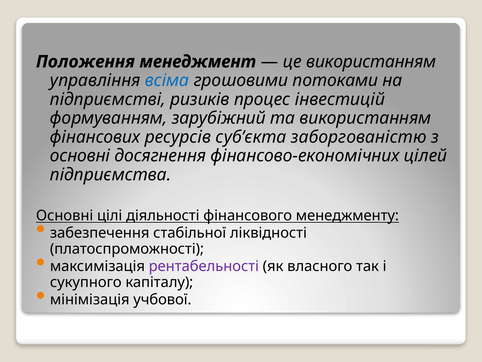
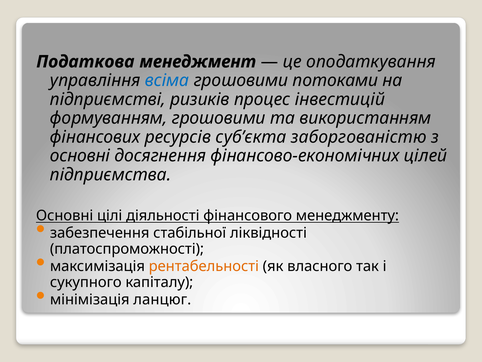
Положення: Положення -> Податкова (85, 62)
це використанням: використанням -> оподаткування (371, 62)
формуванням зарубіжний: зарубіжний -> грошовими (219, 118)
рентабельності colour: purple -> orange (204, 266)
учбової: учбової -> ланцюг (162, 299)
